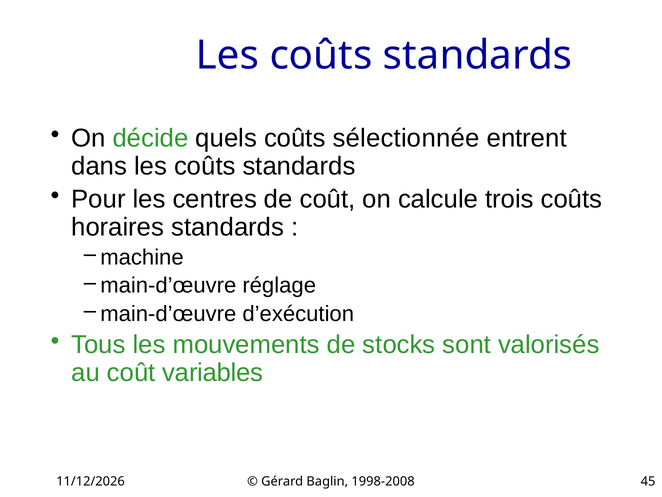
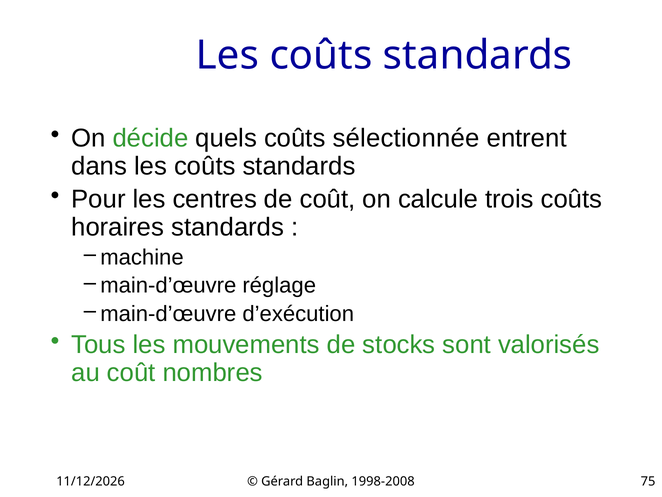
variables: variables -> nombres (213, 372)
45: 45 -> 75 (648, 481)
